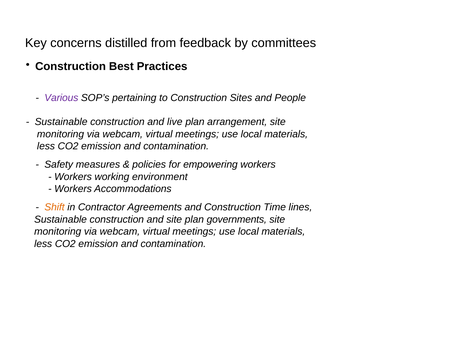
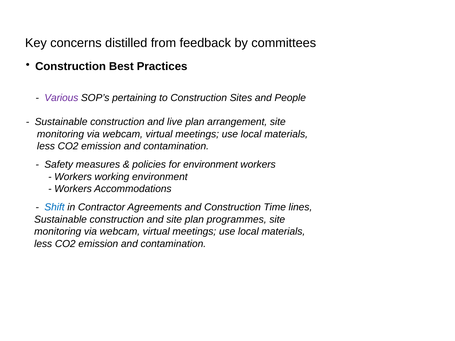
for empowering: empowering -> environment (210, 165)
Shift colour: orange -> blue (55, 207)
governments: governments -> programmes (237, 220)
